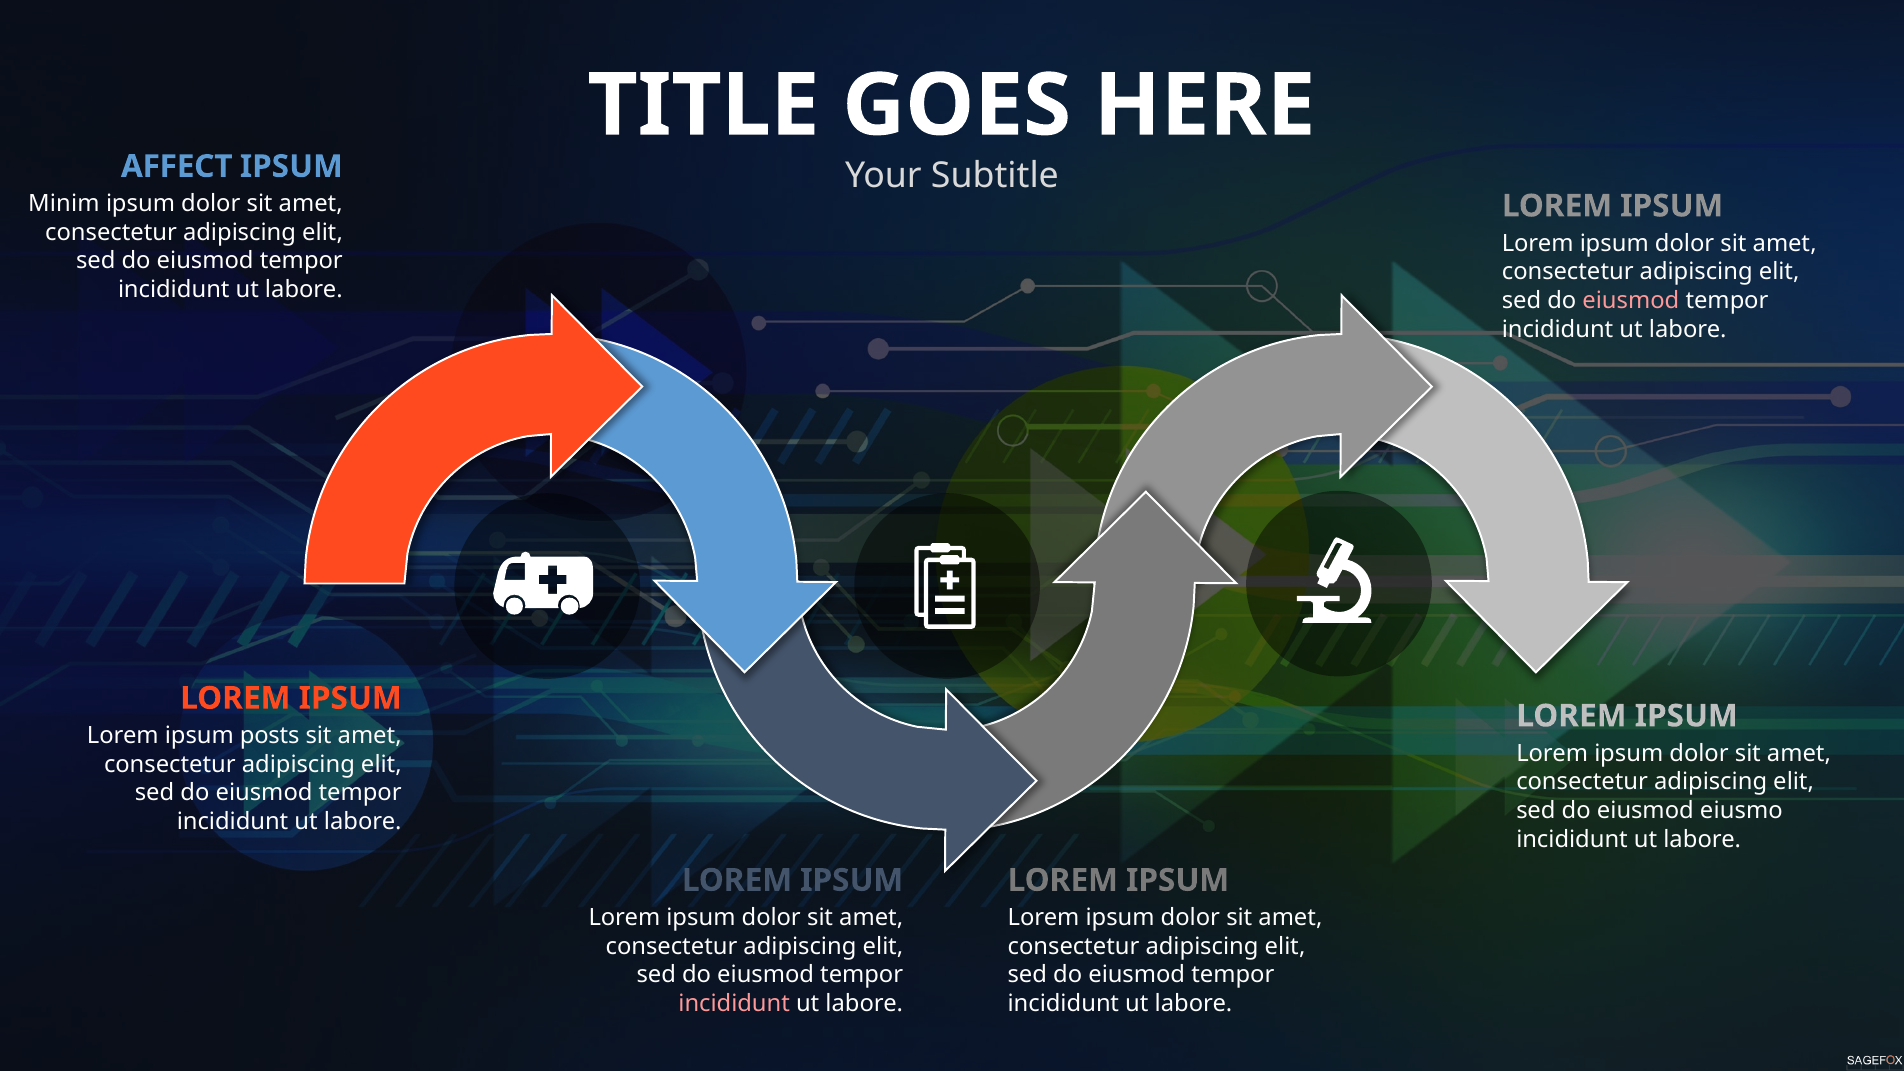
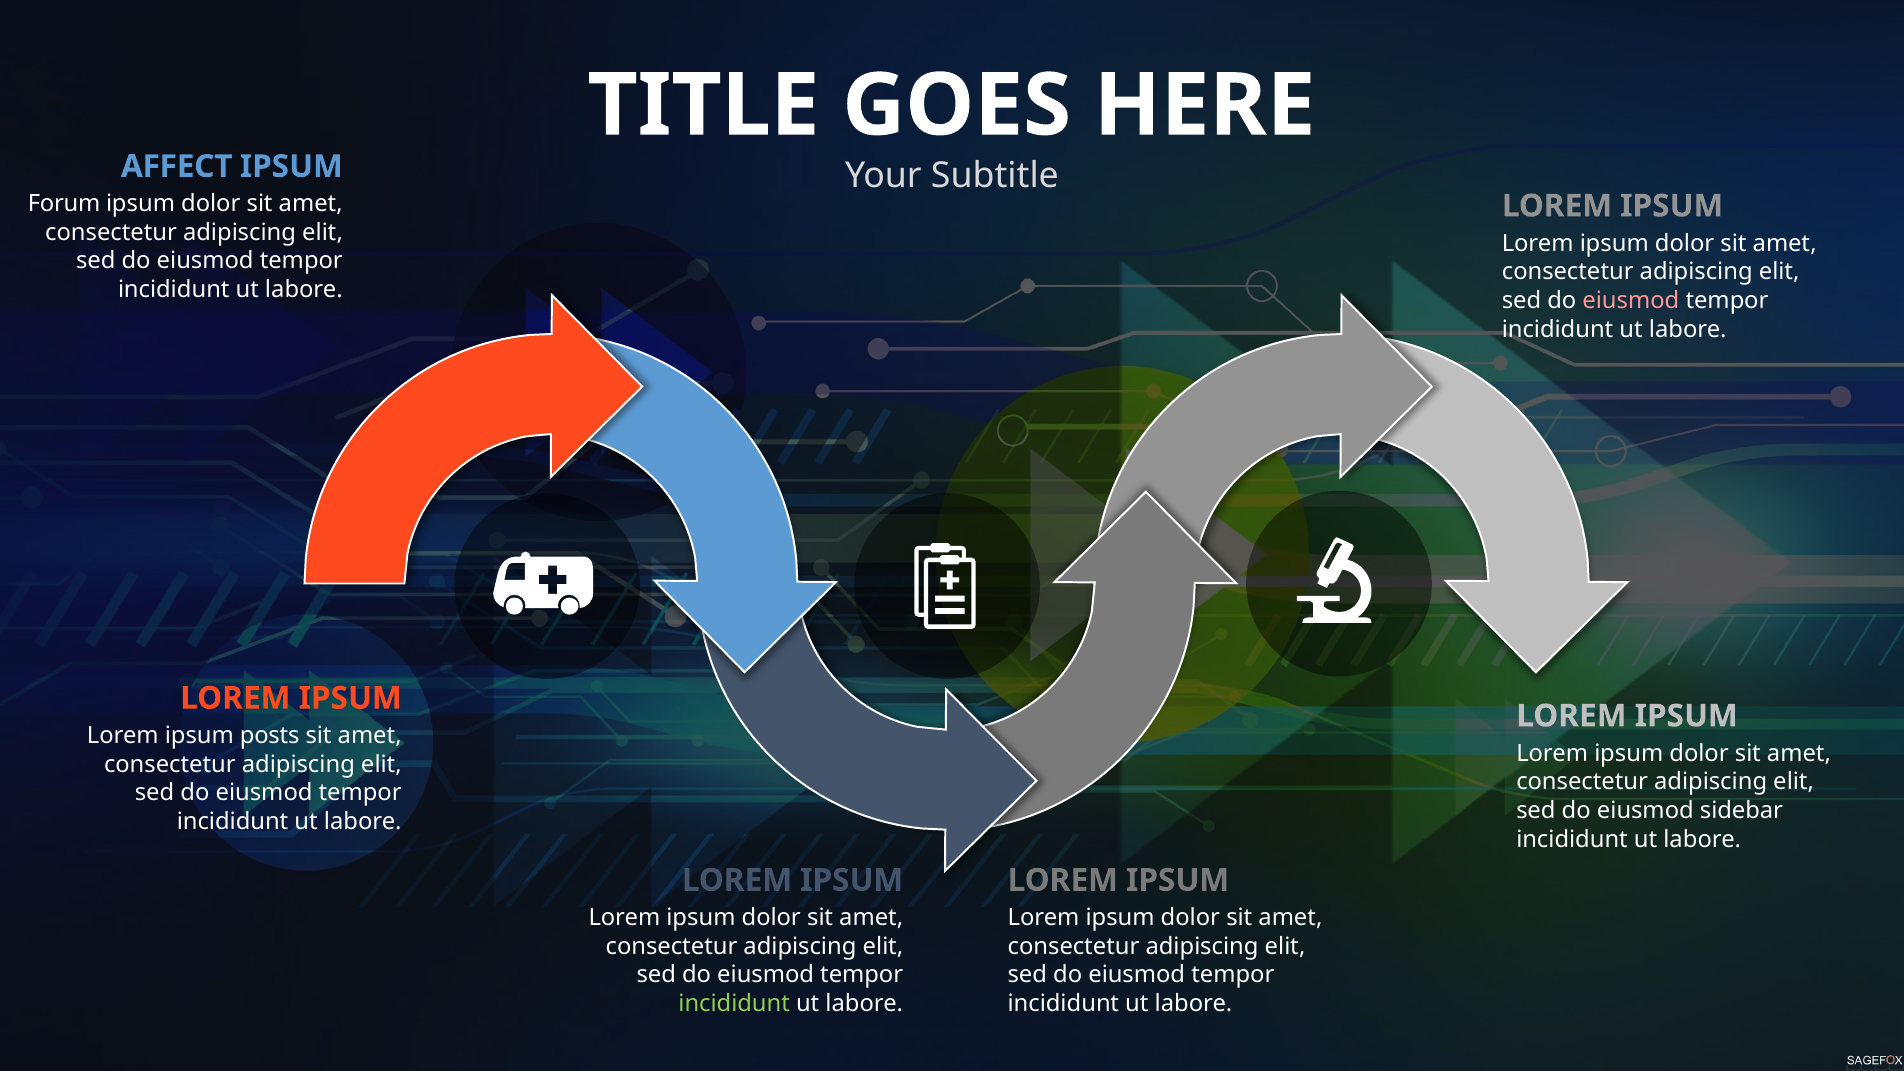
Minim: Minim -> Forum (64, 204)
eiusmo: eiusmo -> sidebar (1741, 811)
incididunt colour: pink -> light green (734, 1003)
